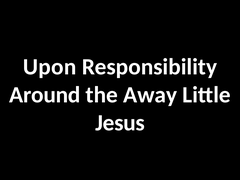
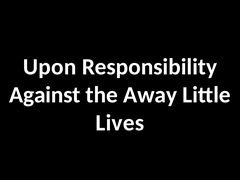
Around: Around -> Against (45, 95)
Jesus: Jesus -> Lives (120, 123)
